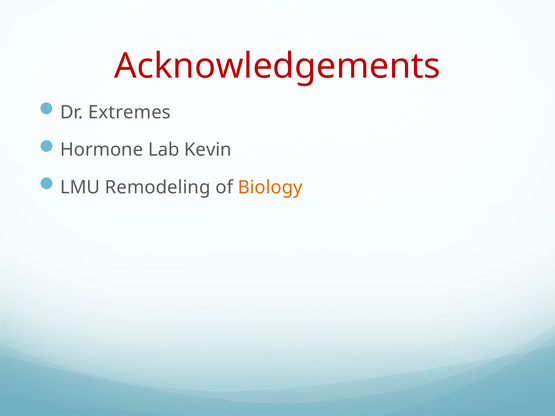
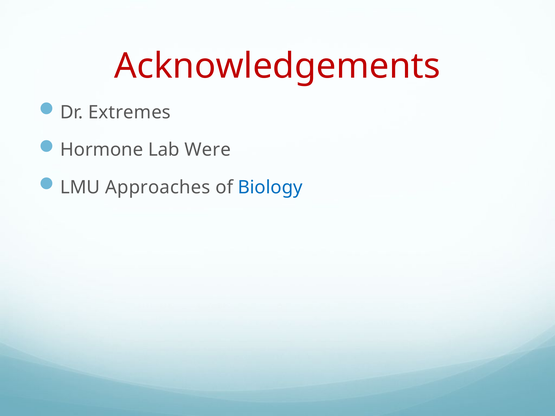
Kevin: Kevin -> Were (208, 150)
Remodeling: Remodeling -> Approaches (158, 188)
Biology colour: orange -> blue (270, 188)
